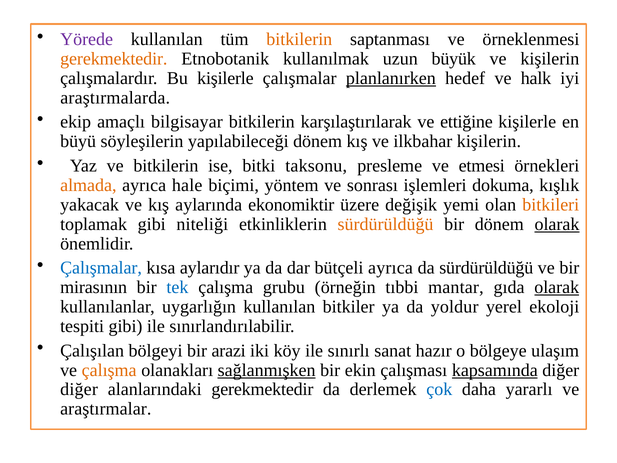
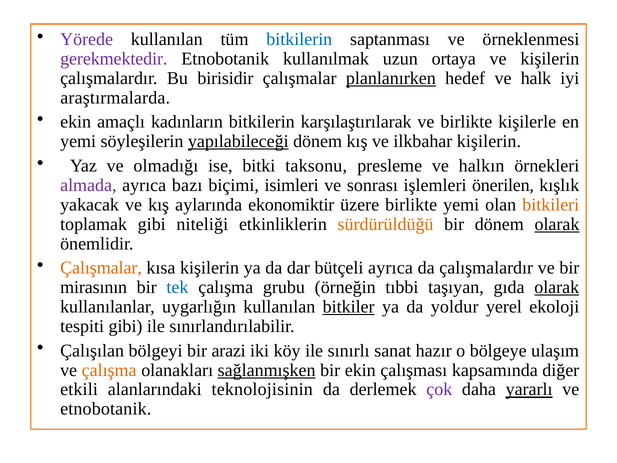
bitkilerin colour: orange -> blue (299, 39)
gerekmektedir colour: orange -> purple (114, 59)
büyük: büyük -> ortaya (454, 59)
Bu kişilerle: kişilerle -> birisidir (225, 78)
ekip: ekip -> ekin (76, 122)
bilgisayar: bilgisayar -> kadınların (187, 122)
ve ettiğine: ettiğine -> birlikte (466, 122)
büyü: büyü -> yemi (78, 141)
yapılabileceği underline: none -> present (238, 141)
ve bitkilerin: bitkilerin -> olmadığı (166, 166)
etmesi: etmesi -> halkın (482, 166)
almada colour: orange -> purple (88, 185)
hale: hale -> bazı (187, 185)
yöntem: yöntem -> isimleri (292, 185)
dokuma: dokuma -> önerilen (503, 185)
üzere değişik: değişik -> birlikte (411, 205)
Çalışmalar colour: blue -> orange (101, 268)
kısa aylarıdır: aylarıdır -> kişilerin (210, 268)
da sürdürüldüğü: sürdürüldüğü -> çalışmalardır (486, 268)
mantar: mantar -> taşıyan (456, 287)
bitkiler underline: none -> present (349, 307)
kapsamında underline: present -> none (495, 370)
diğer: diğer -> etkili (79, 389)
alanlarındaki gerekmektedir: gerekmektedir -> teknolojisinin (262, 389)
çok colour: blue -> purple (439, 389)
yararlı underline: none -> present (529, 389)
araştırmalar: araştırmalar -> etnobotanik (106, 409)
